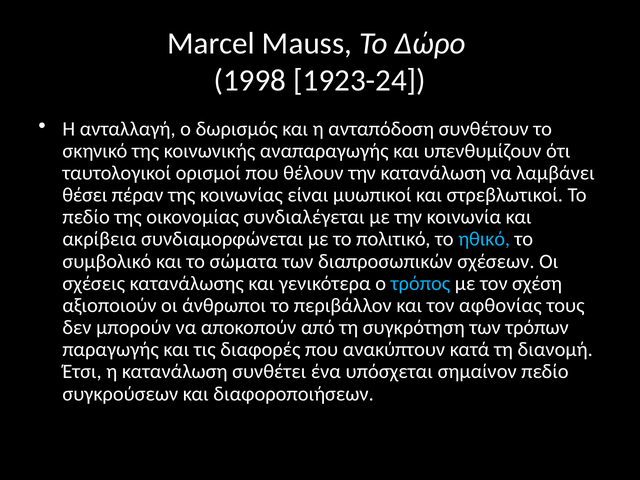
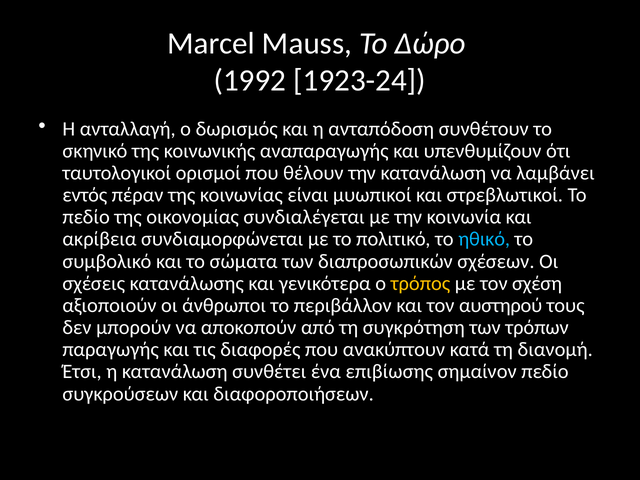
1998: 1998 -> 1992 (250, 81)
θέσει: θέσει -> εντός (85, 195)
τρόπος colour: light blue -> yellow (420, 283)
αφθονίας: αφθονίας -> αυστηρού (501, 305)
υπόσχεται: υπόσχεται -> επιβίωσης (389, 372)
